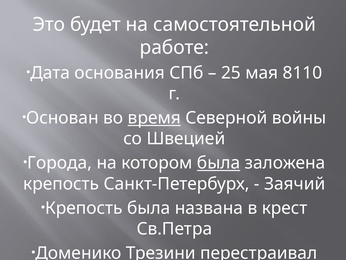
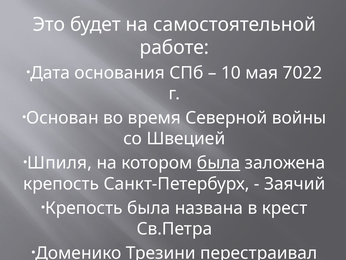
25: 25 -> 10 (231, 73)
8110: 8110 -> 7022 (302, 73)
время underline: present -> none (154, 118)
Города: Города -> Шпиля (60, 163)
